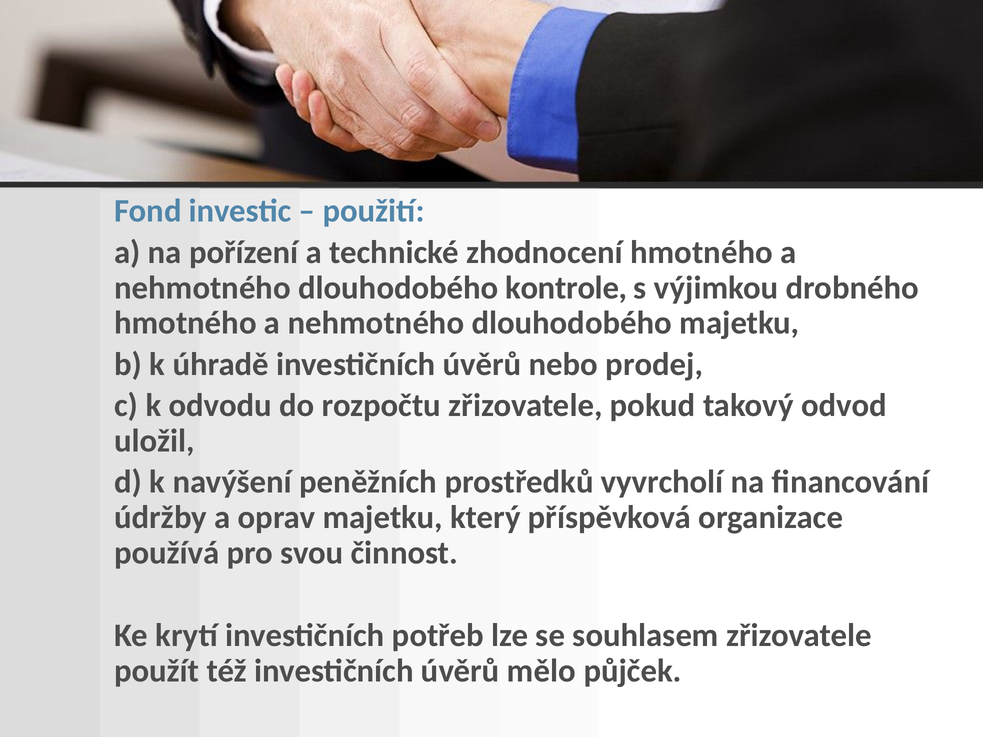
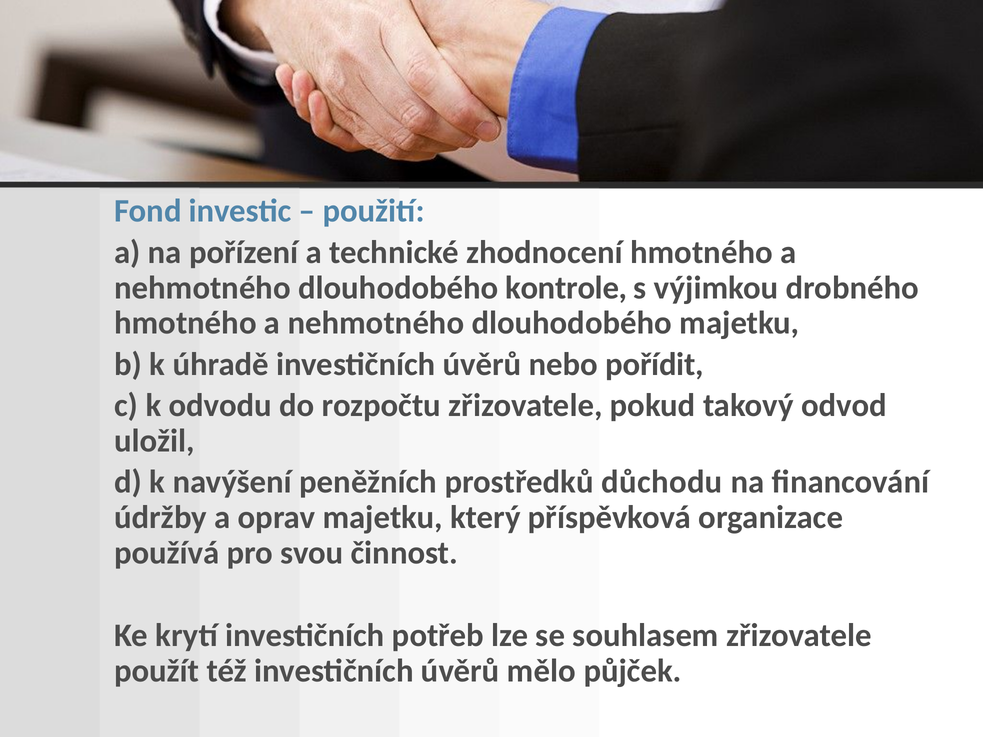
prodej: prodej -> pořídit (654, 364)
vyvrcholí: vyvrcholí -> důchodu (662, 482)
